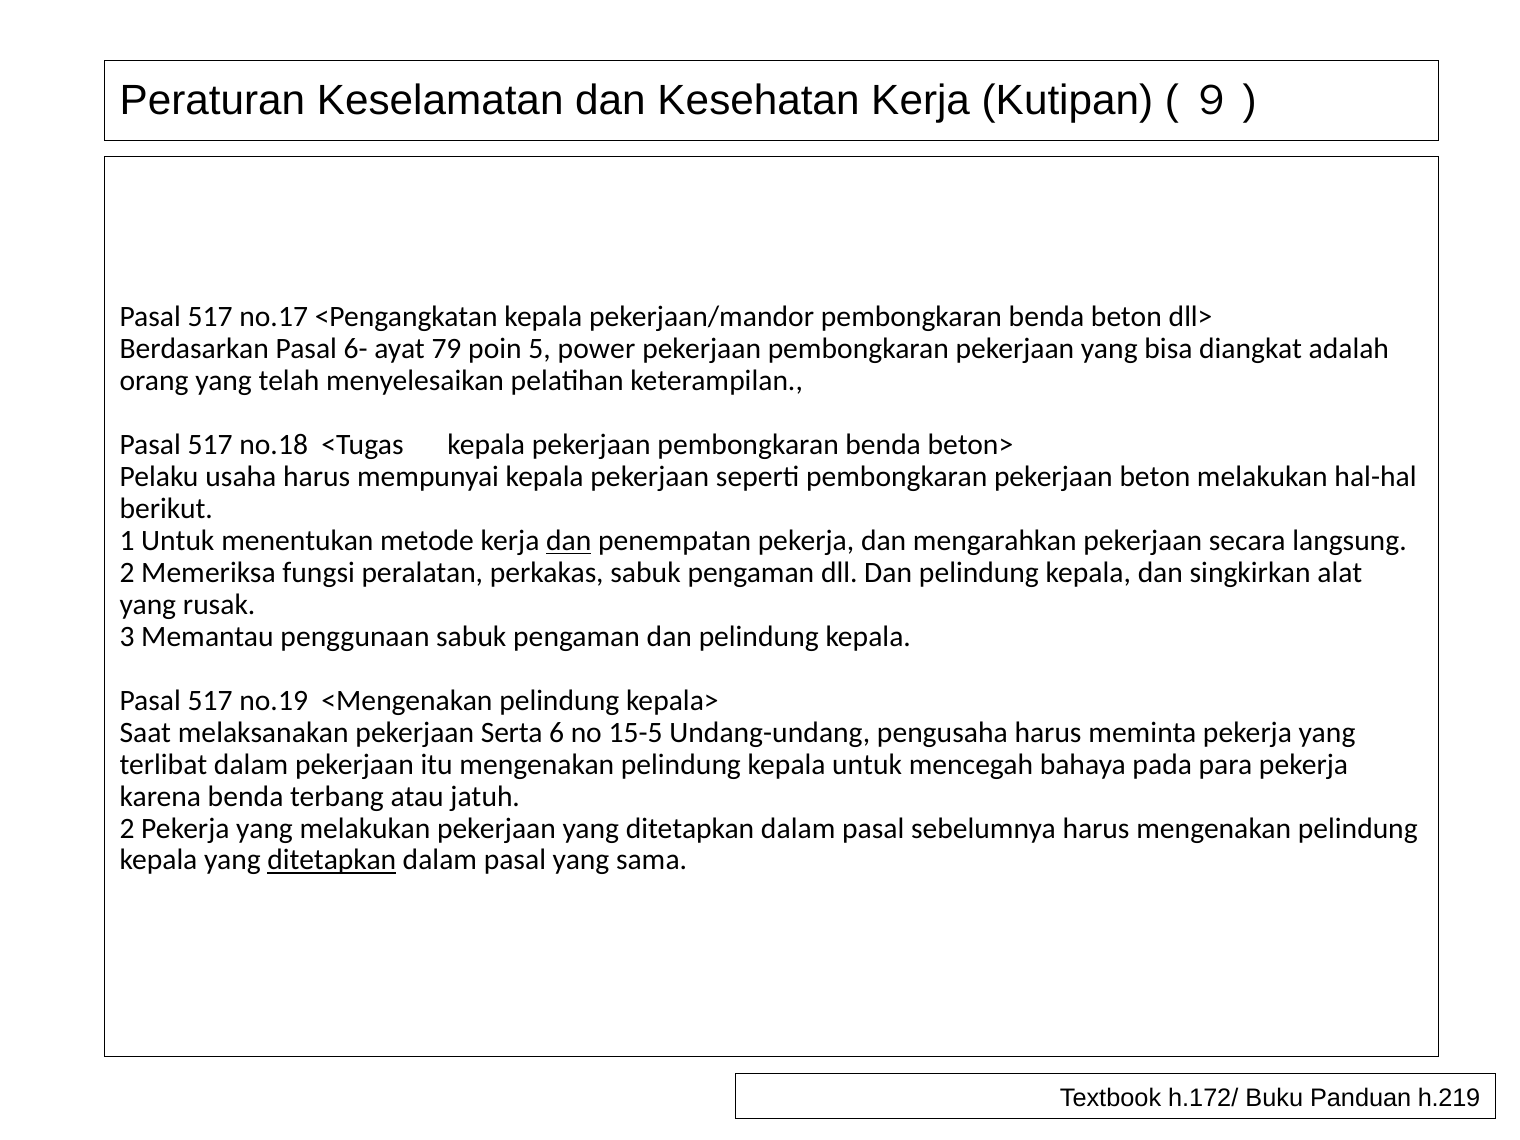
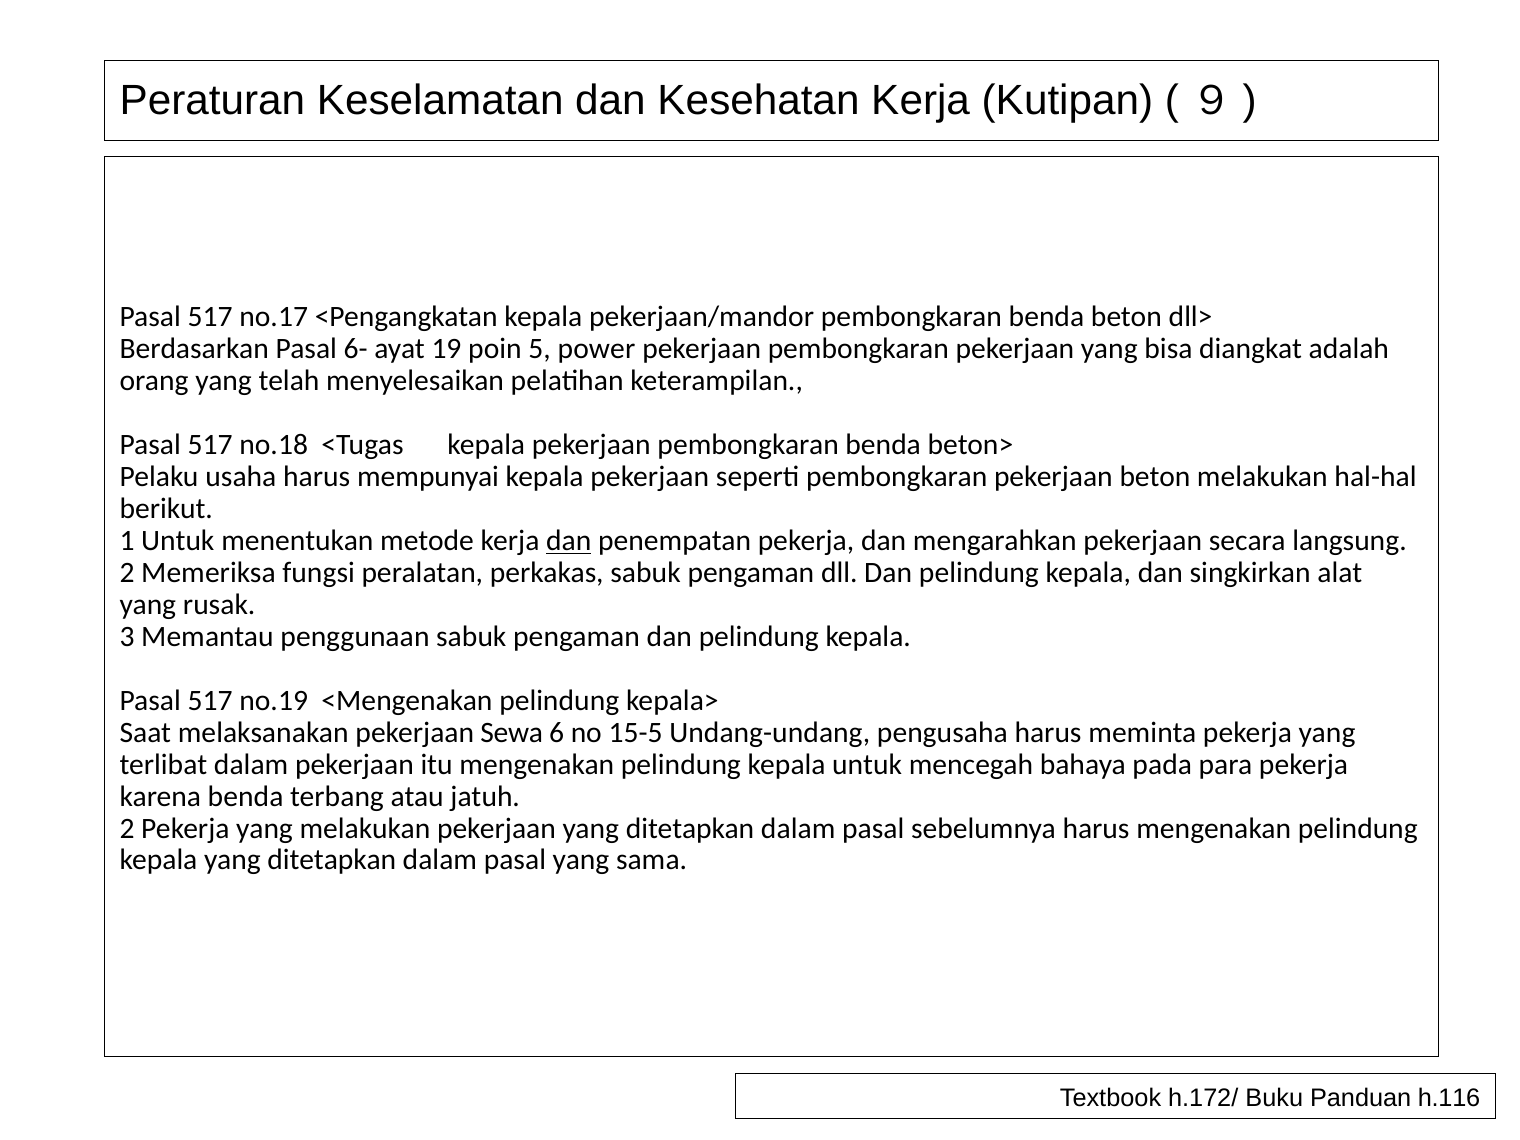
79: 79 -> 19 (446, 349)
Serta: Serta -> Sewa (512, 732)
ditetapkan underline: present -> none (332, 860)
h.219: h.219 -> h.116 (1449, 1098)
